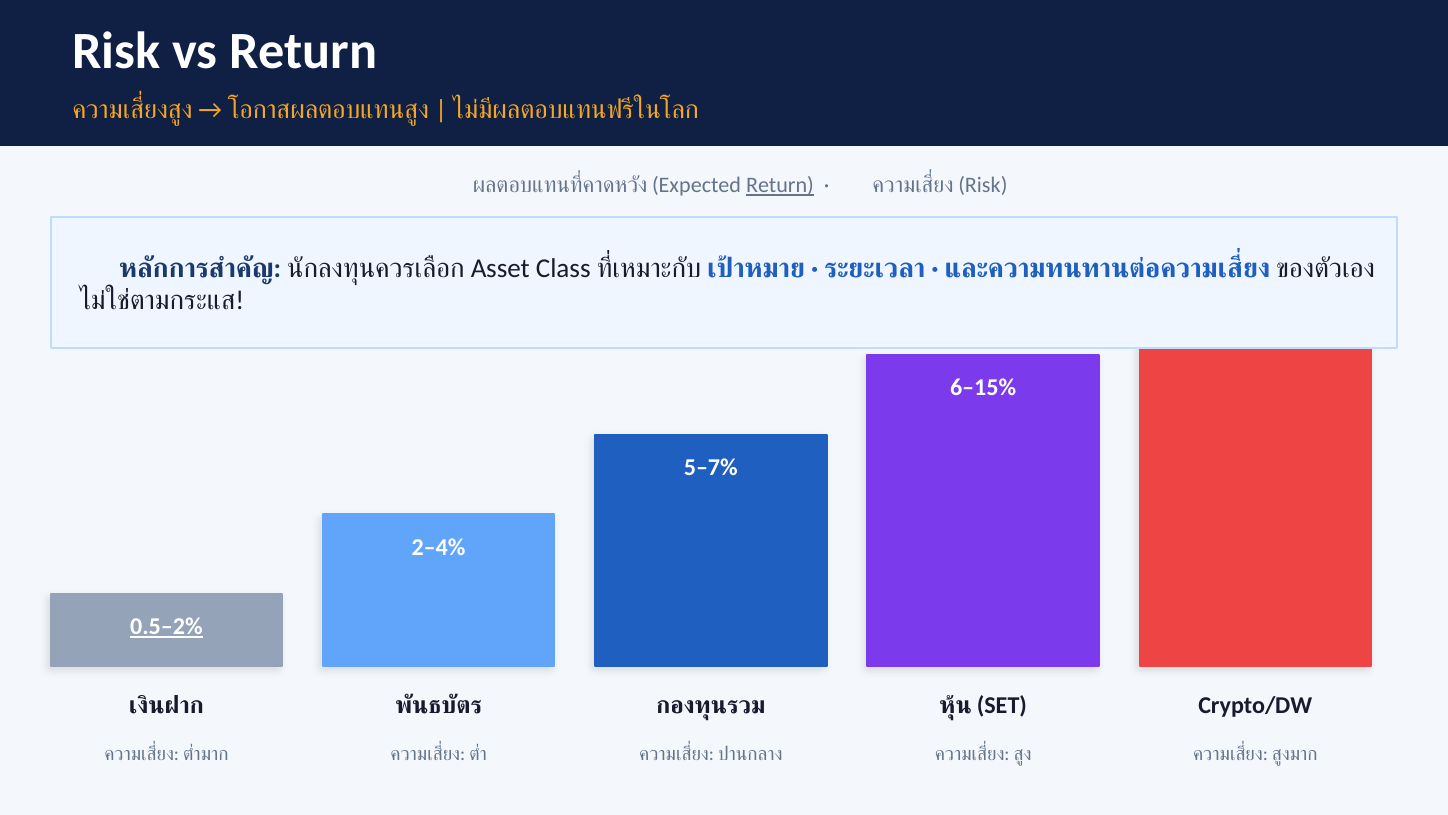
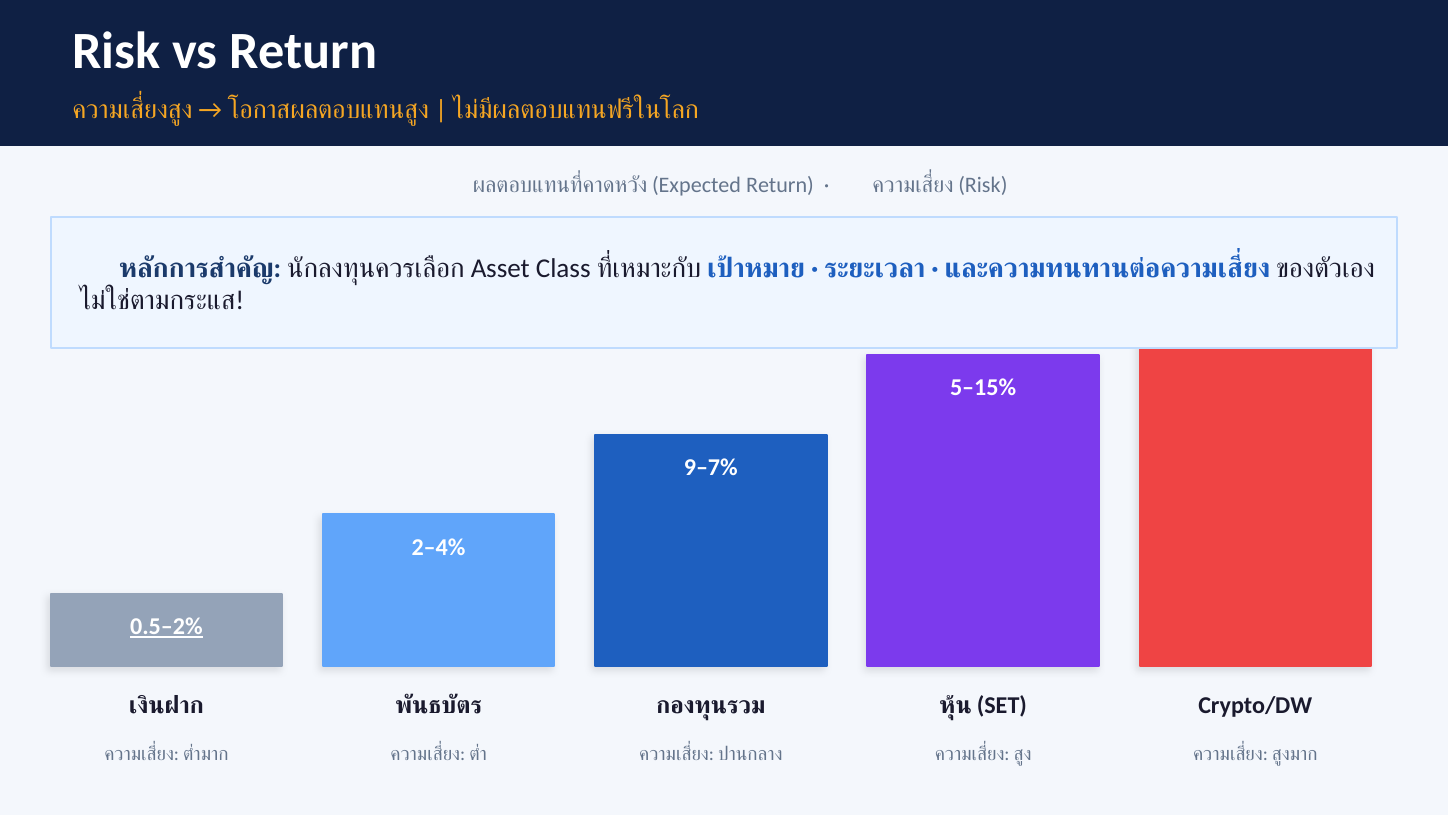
Return underline: present -> none (780, 185)
6–15%: 6–15% -> 5–15% (983, 388)
5–7%: 5–7% -> 9–7% (711, 467)
